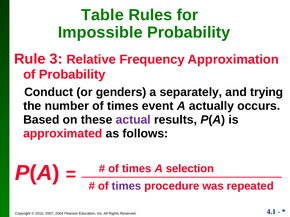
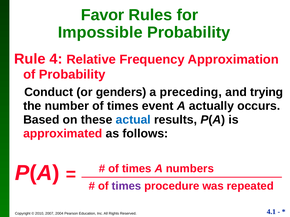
Table: Table -> Favor (103, 15)
3: 3 -> 4 (56, 59)
separately: separately -> preceding (191, 92)
actual colour: purple -> blue (133, 120)
selection: selection -> numbers (190, 169)
